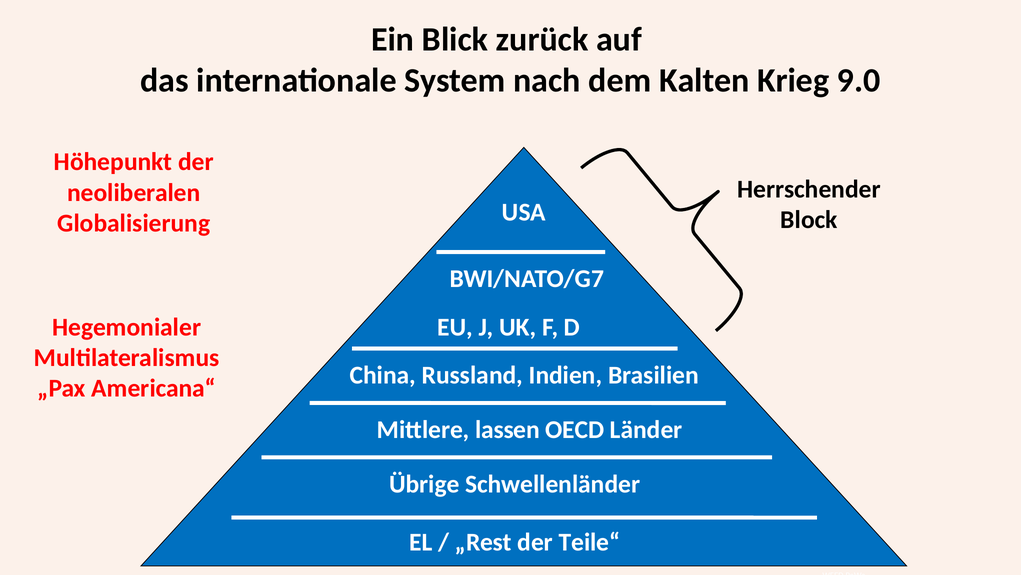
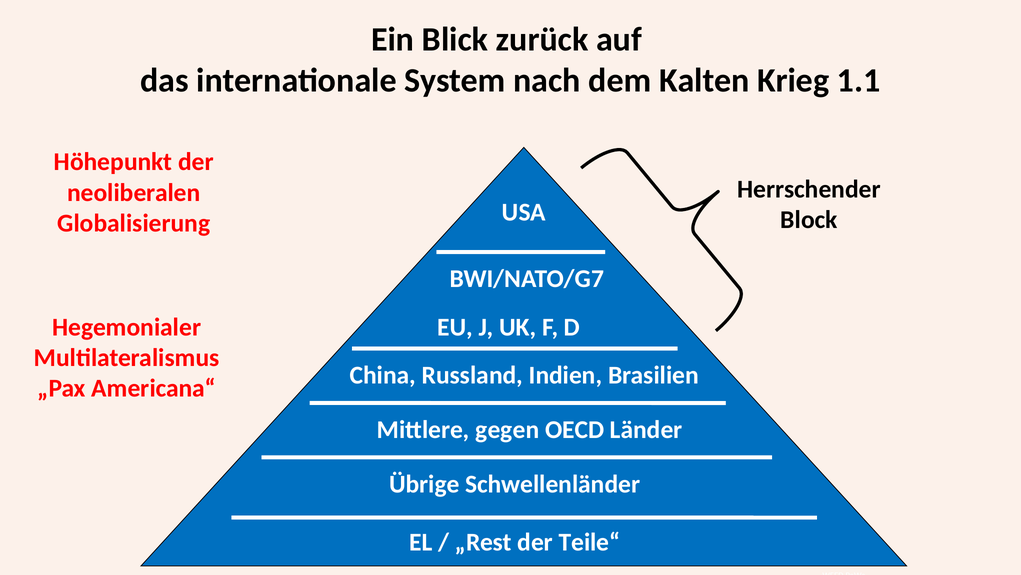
9.0: 9.0 -> 1.1 (859, 80)
lassen: lassen -> gegen (507, 429)
